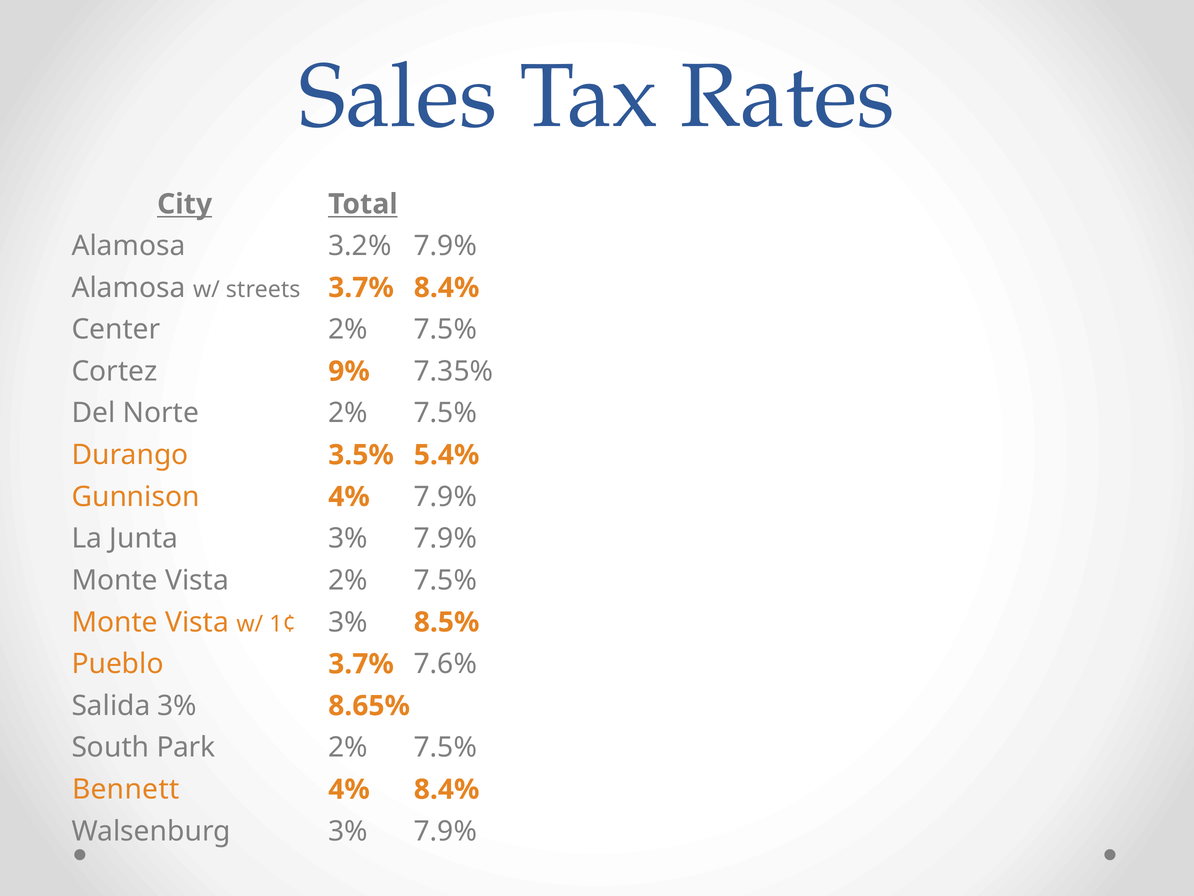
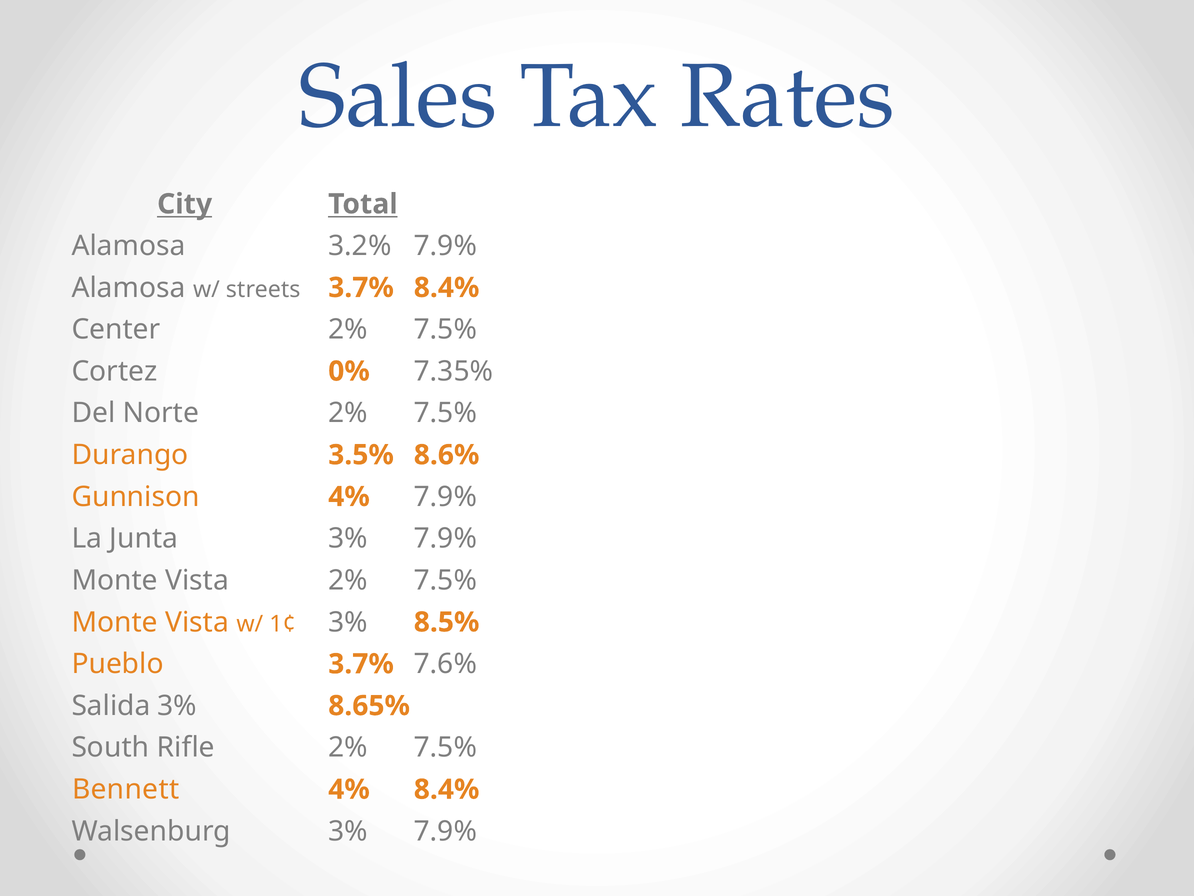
9%: 9% -> 0% (349, 371)
5.4%: 5.4% -> 8.6% (447, 455)
Park: Park -> Rifle (186, 747)
